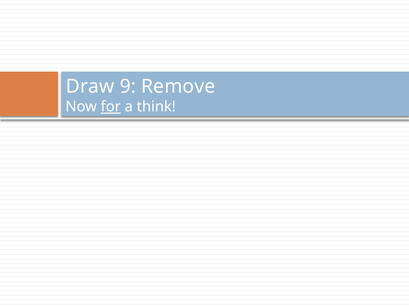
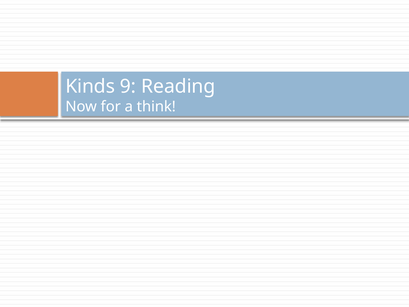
Draw: Draw -> Kinds (90, 87)
Remove: Remove -> Reading (178, 87)
for underline: present -> none (111, 107)
